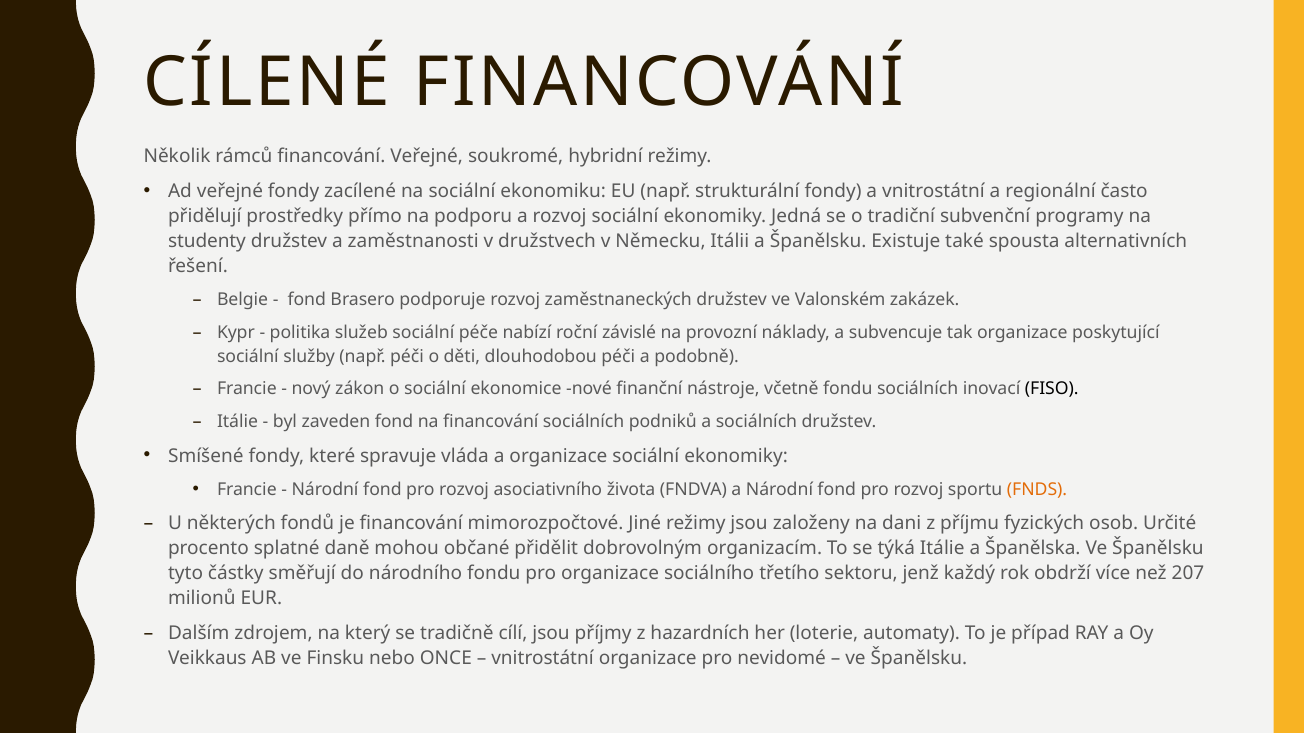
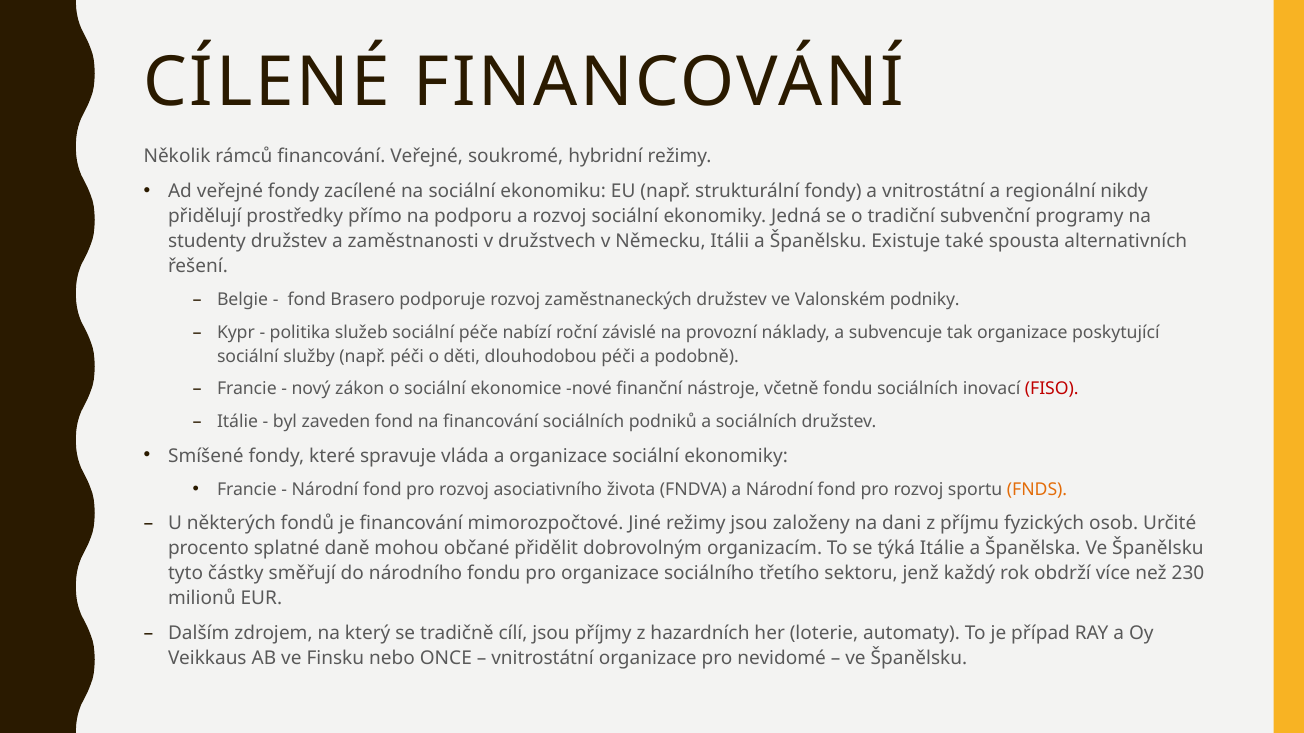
často: často -> nikdy (1124, 191)
zakázek: zakázek -> podniky (925, 300)
FISO colour: black -> red (1052, 389)
207: 207 -> 230 (1188, 574)
